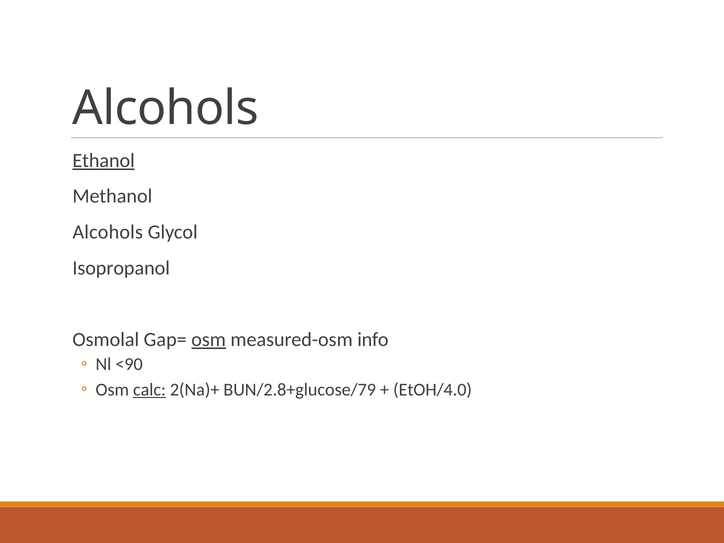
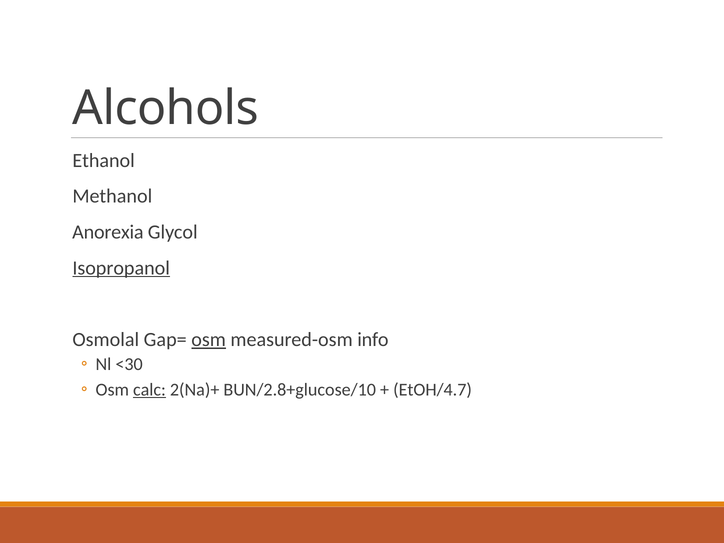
Ethanol underline: present -> none (104, 161)
Alcohols: Alcohols -> Anorexia (108, 232)
Isopropanol underline: none -> present (121, 268)
<90: <90 -> <30 (129, 364)
BUN/2.8+glucose/79: BUN/2.8+glucose/79 -> BUN/2.8+glucose/10 (300, 390)
EtOH/4.0: EtOH/4.0 -> EtOH/4.7 (433, 390)
